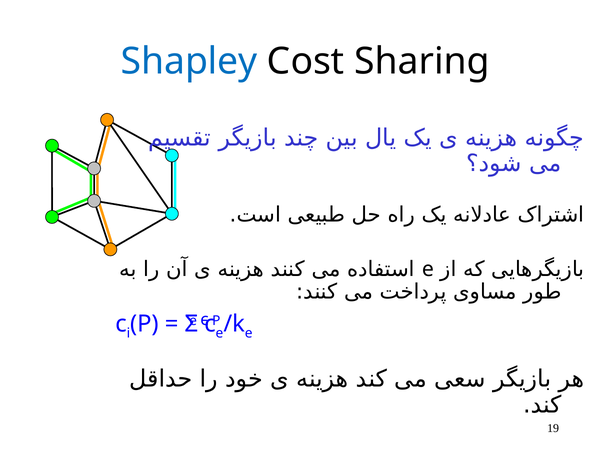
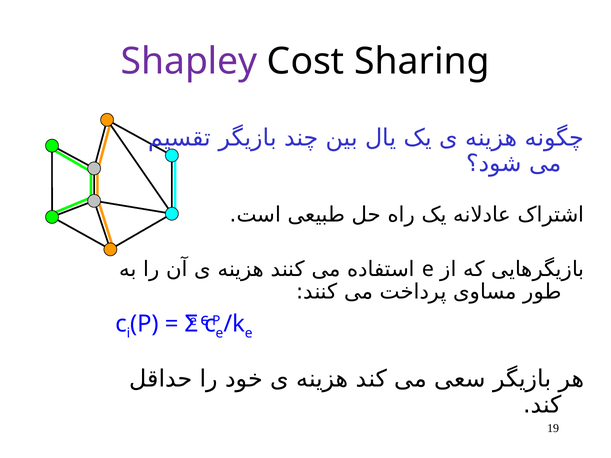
Shapley colour: blue -> purple (189, 62)
